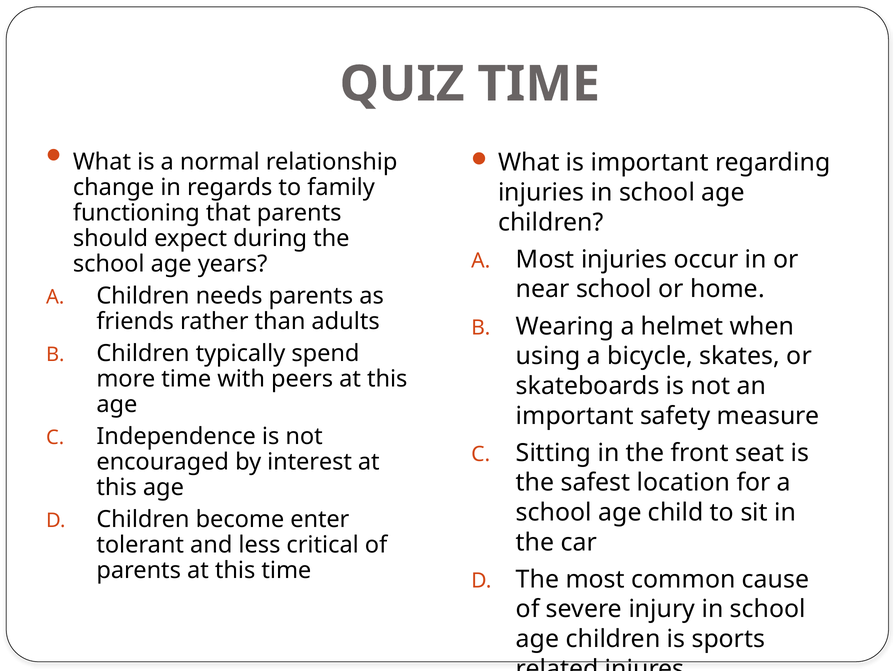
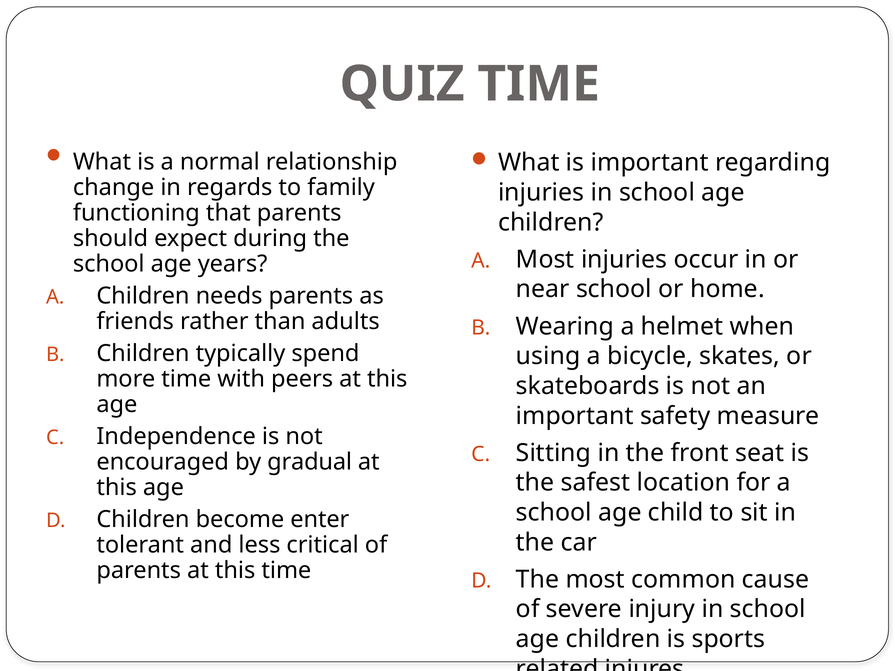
interest: interest -> gradual (310, 462)
